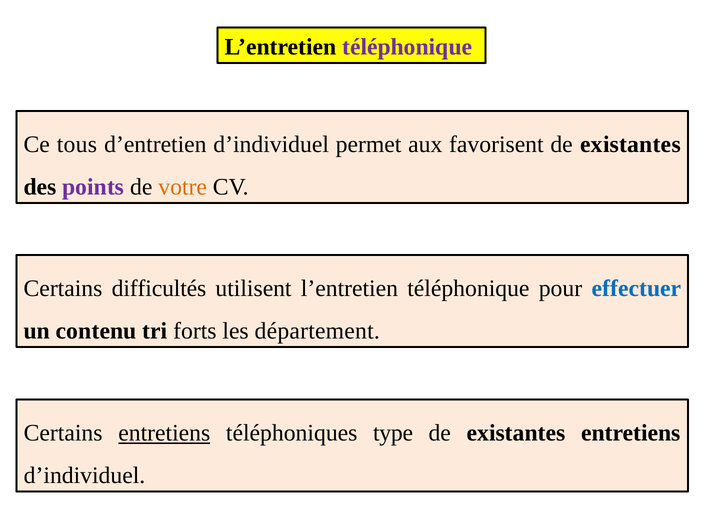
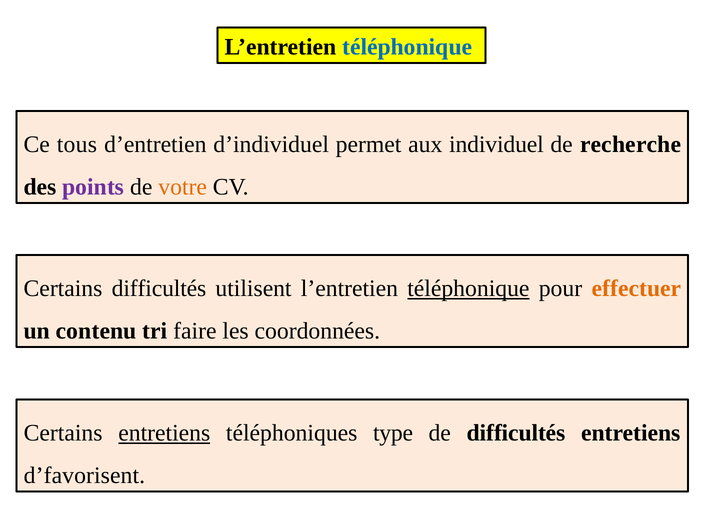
téléphonique colour: purple -> blue (407, 47)
favorisent: favorisent -> individuel (496, 144)
existantes: existantes -> recherche (631, 144)
téléphonique underline: none -> present (468, 289)
effectuer colour: blue -> orange (637, 289)
forts: forts -> faire (195, 331)
département: département -> coordonnées (317, 331)
existantes: existantes -> difficultés (516, 433)
d’individuel: d’individuel -> d’favorisent (84, 476)
